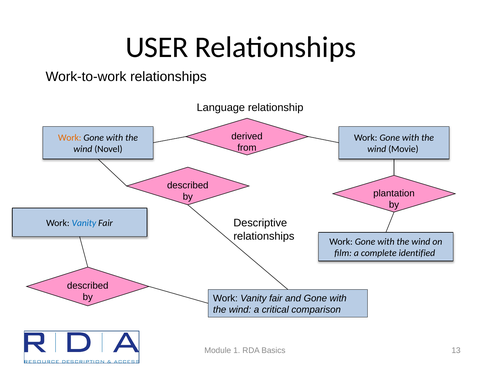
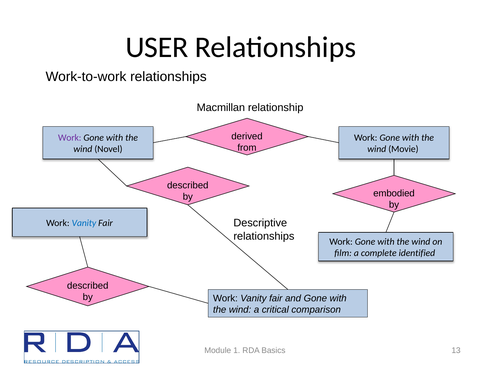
Language: Language -> Macmillan (221, 108)
Work colour: orange -> purple (70, 138)
plantation: plantation -> embodied (394, 194)
